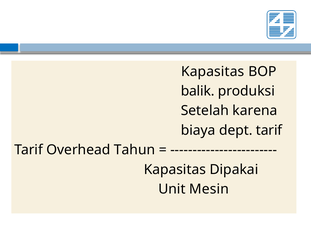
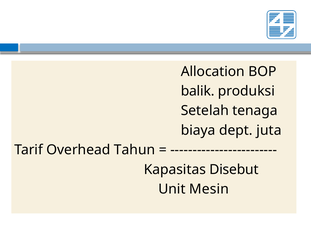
Kapasitas: Kapasitas -> Allocation (213, 72)
karena: karena -> tenaga (255, 111)
dept tarif: tarif -> juta (269, 130)
Dipakai: Dipakai -> Disebut (234, 170)
